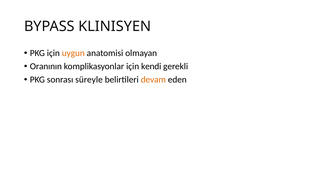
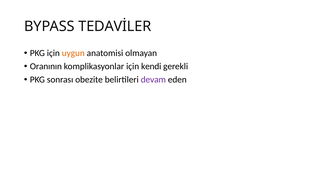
KLINISYEN: KLINISYEN -> TEDAVİLER (115, 26)
süreyle: süreyle -> obezite (89, 80)
devam colour: orange -> purple (153, 80)
